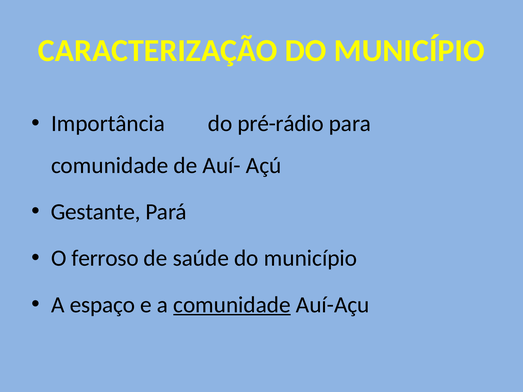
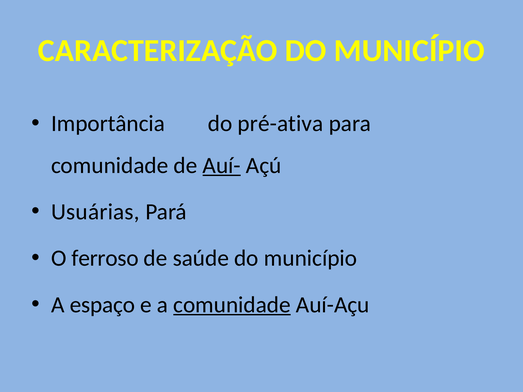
pré-rádio: pré-rádio -> pré-ativa (280, 124)
Auí- underline: none -> present (222, 165)
Gestante: Gestante -> Usuárias (95, 212)
